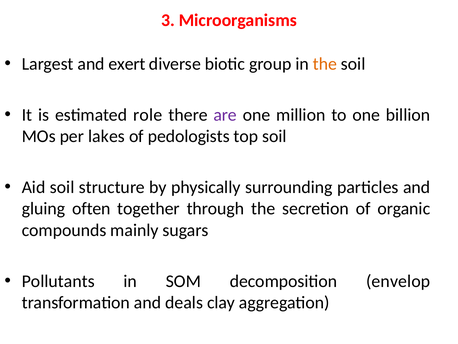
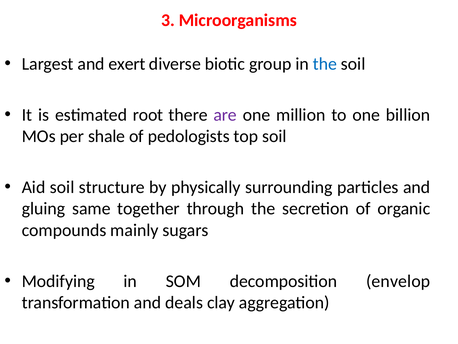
the colour: orange -> blue (325, 64)
role: role -> root (148, 115)
lakes: lakes -> shale (107, 136)
often: often -> same (91, 208)
Pollutants: Pollutants -> Modifying (58, 281)
